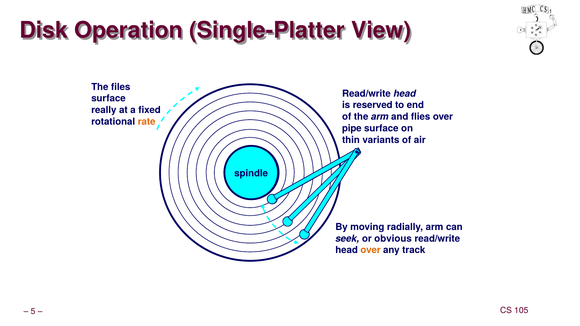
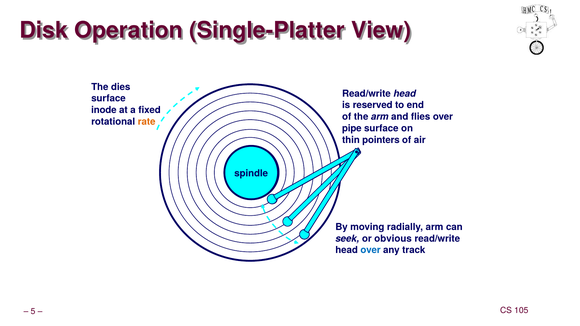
files: files -> dies (121, 87)
really: really -> inode (104, 110)
variants: variants -> pointers (381, 140)
over colour: orange -> blue (371, 250)
